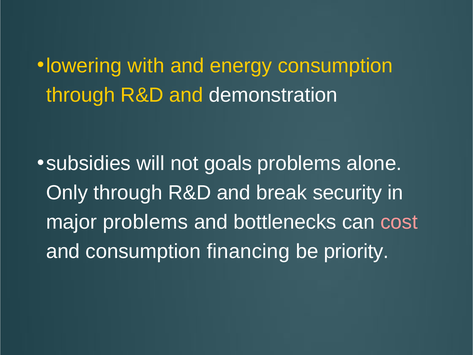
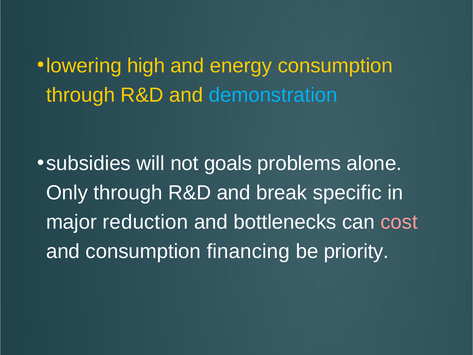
with: with -> high (146, 66)
demonstration colour: white -> light blue (273, 95)
security: security -> specific (347, 193)
major problems: problems -> reduction (145, 222)
